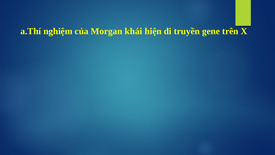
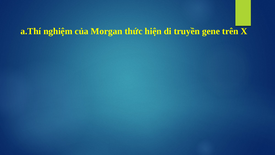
khái: khái -> thức (134, 31)
